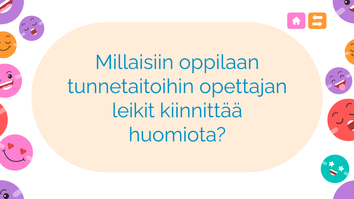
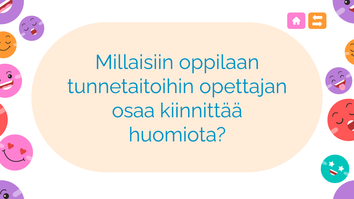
leikit: leikit -> osaa (133, 111)
